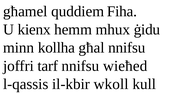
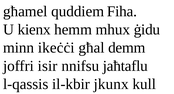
kollha: kollha -> ikeċċi (56, 48)
għal nnifsu: nnifsu -> demm (127, 48)
tarf: tarf -> isir (48, 66)
wieħed: wieħed -> jaħtaflu (125, 66)
wkoll: wkoll -> jkunx (111, 84)
